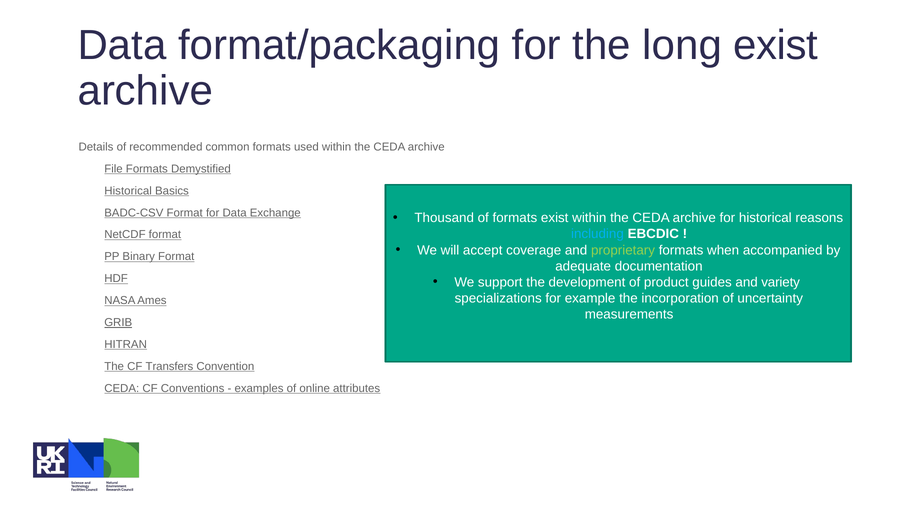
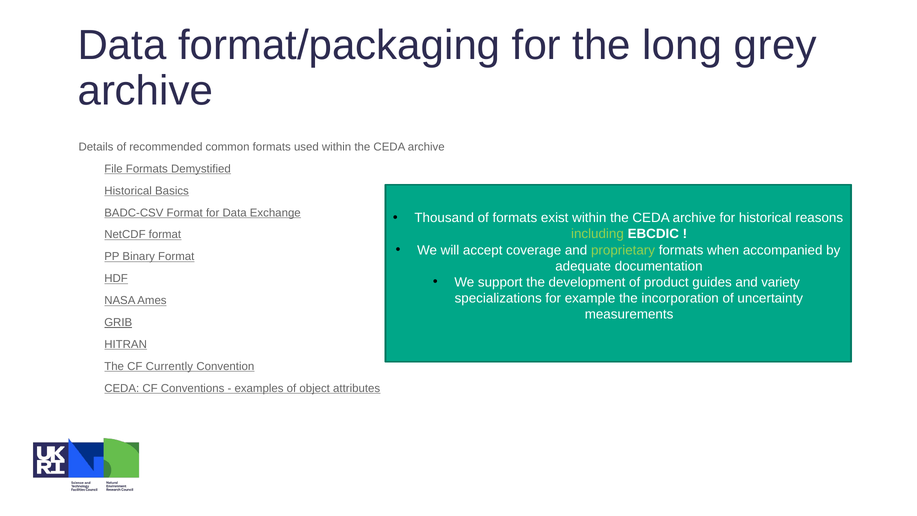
long exist: exist -> grey (775, 45)
including colour: light blue -> light green (597, 234)
Transfers: Transfers -> Currently (169, 366)
online: online -> object (315, 388)
